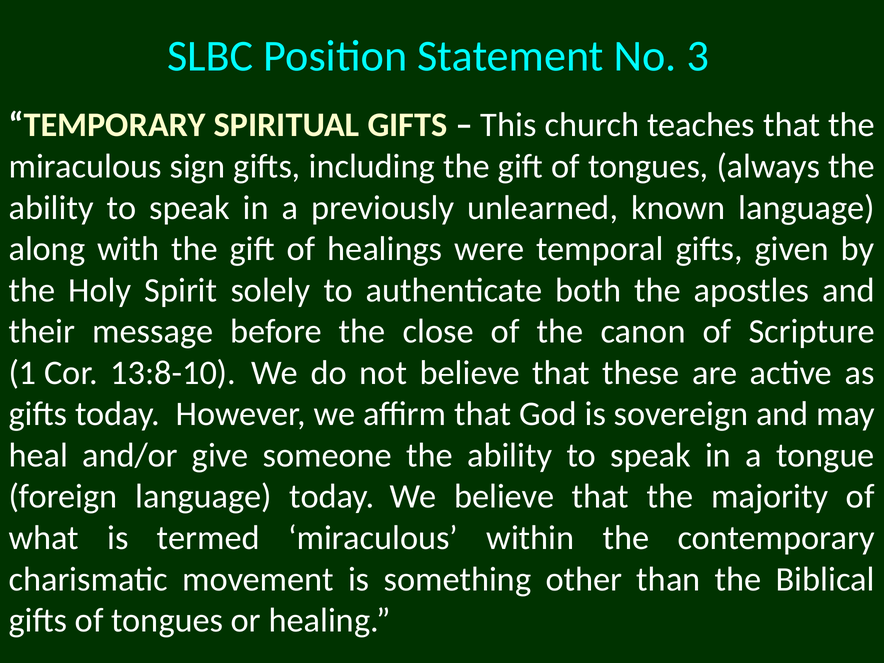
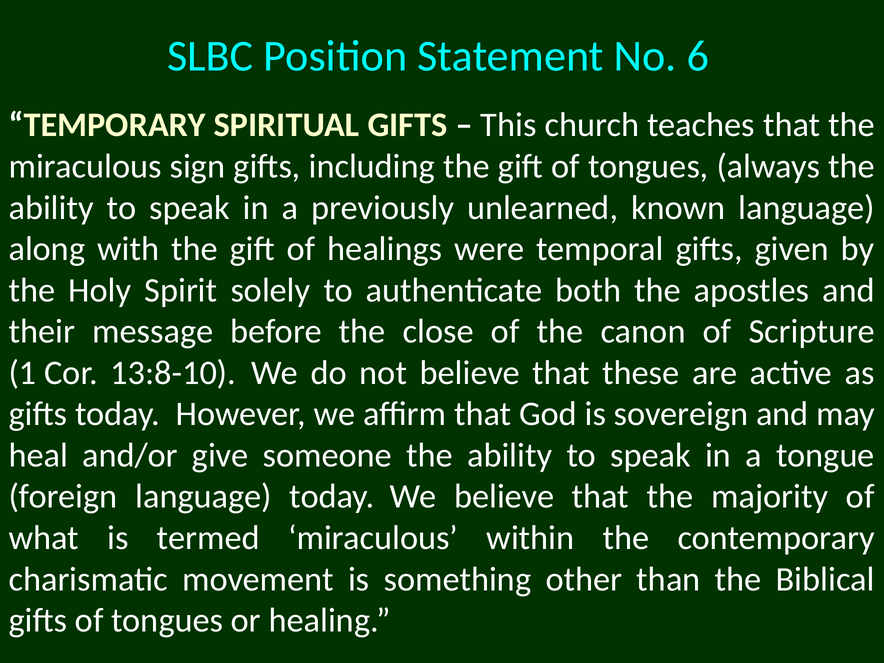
3: 3 -> 6 (698, 56)
